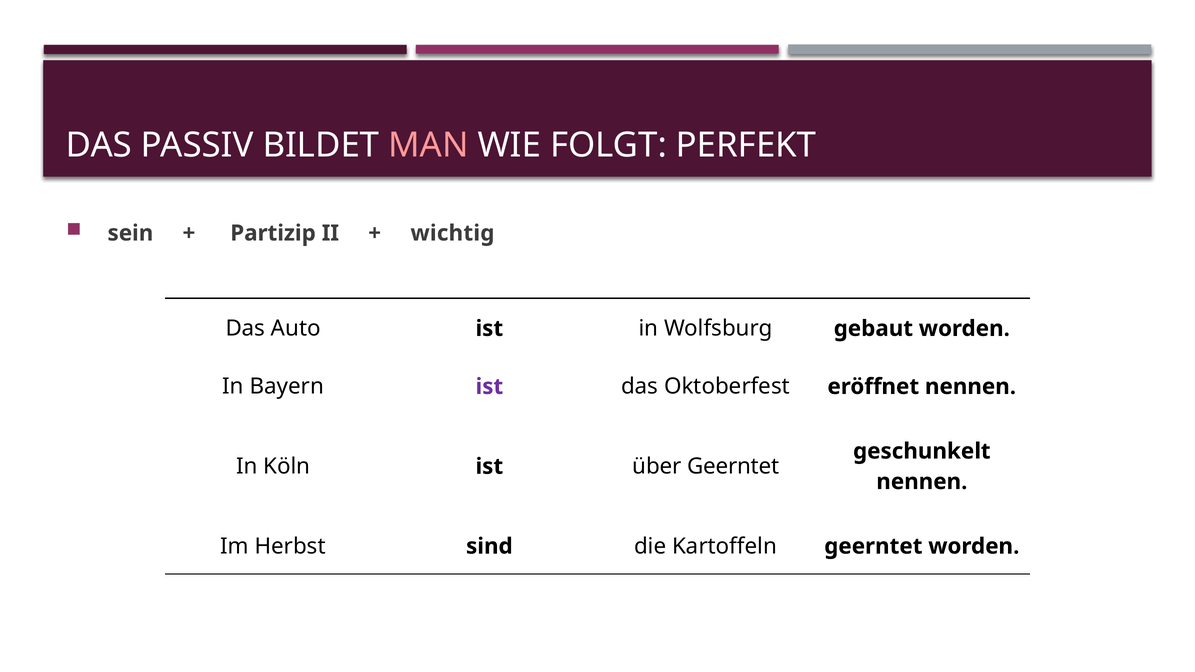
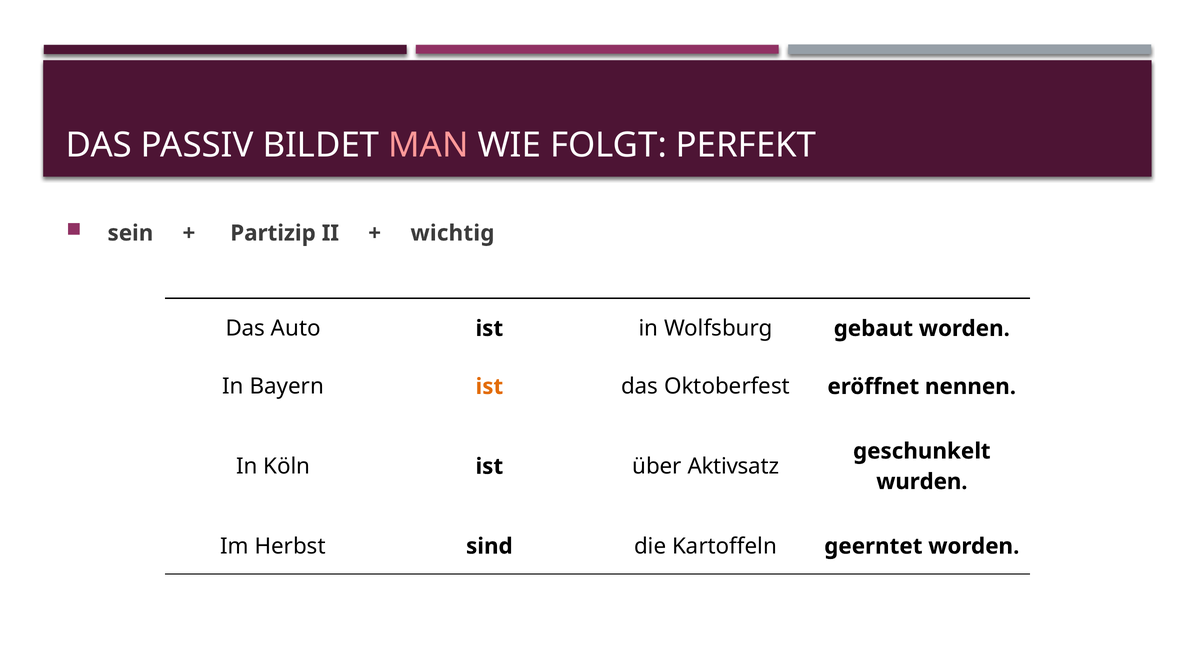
ist colour: purple -> orange (489, 387)
über Geerntet: Geerntet -> Aktivsatz (733, 467)
nennen: nennen -> wurden (922, 482)
